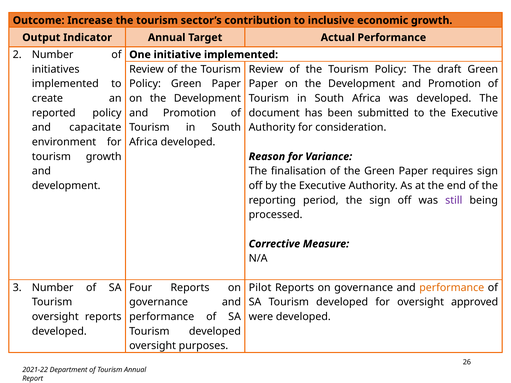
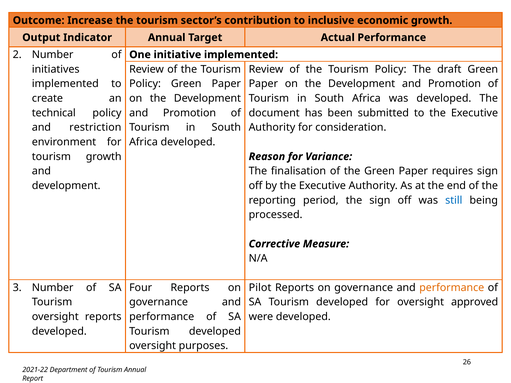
reported: reported -> technical (54, 113)
capacitate: capacitate -> restriction (95, 128)
still colour: purple -> blue (454, 200)
